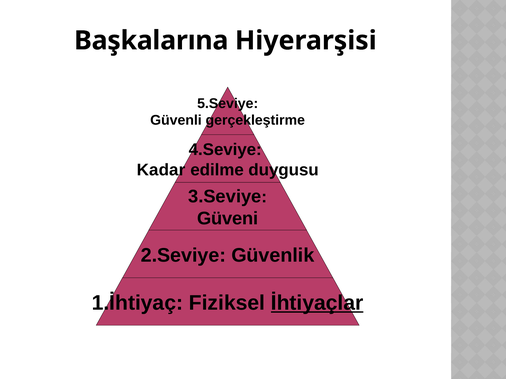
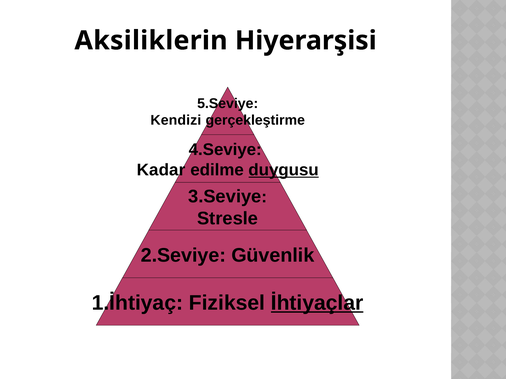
Başkalarına: Başkalarına -> Aksiliklerin (151, 41)
Güvenli: Güvenli -> Kendizi (176, 120)
duygusu underline: none -> present (284, 170)
Güveni: Güveni -> Stresle (228, 219)
